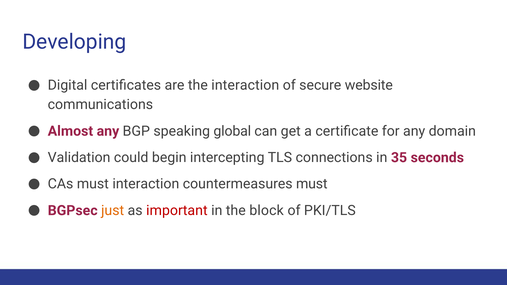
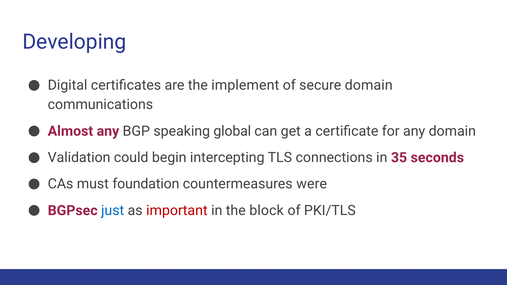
the interaction: interaction -> implement (245, 85)
secure website: website -> domain (369, 85)
must interaction: interaction -> foundation (146, 184)
countermeasures must: must -> were (312, 184)
just colour: orange -> blue (113, 211)
